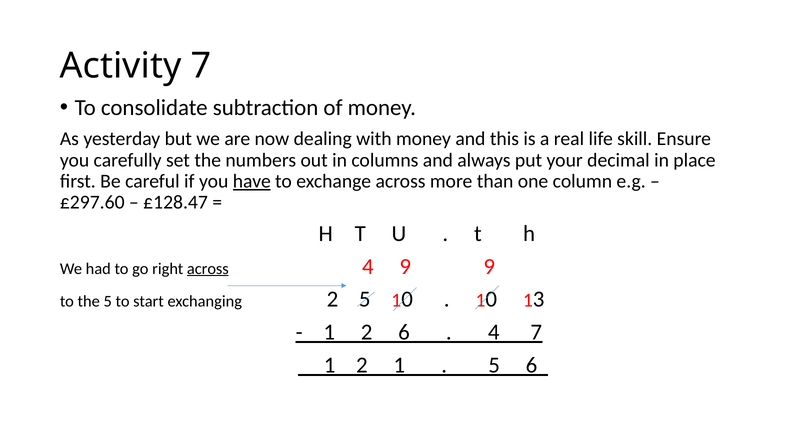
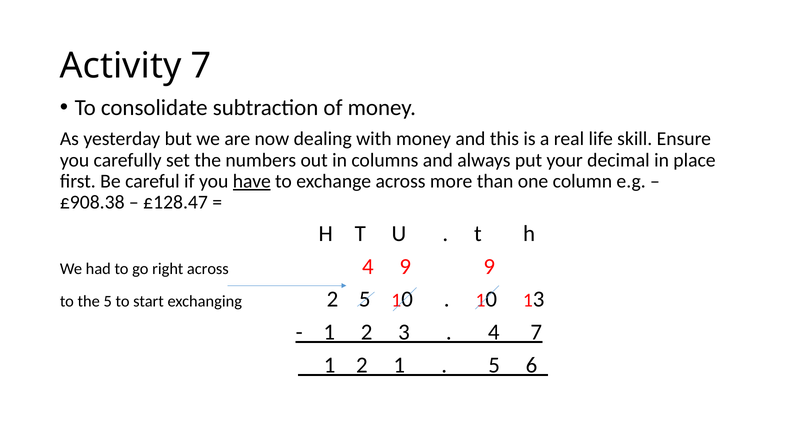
£297.60: £297.60 -> £908.38 (92, 203)
across underline: present -> none (208, 269)
2 6: 6 -> 3 (404, 332)
